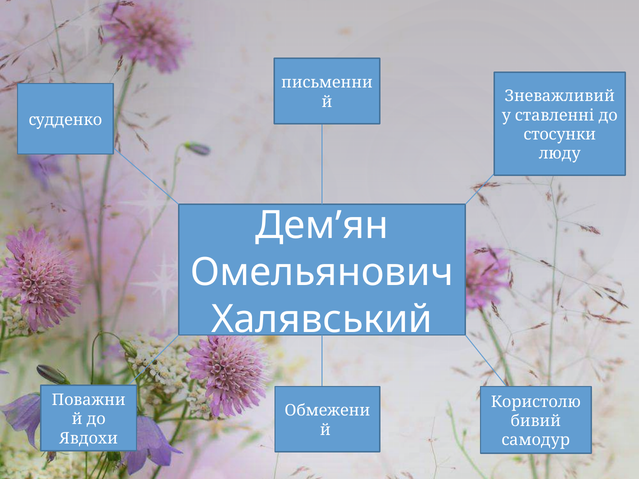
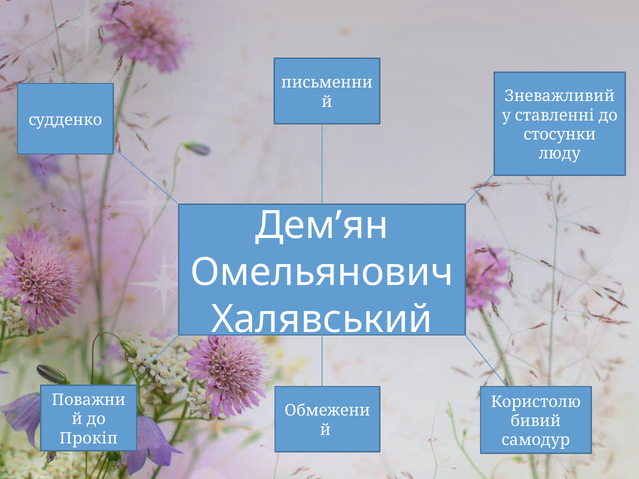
Явдохи: Явдохи -> Прокіп (89, 439)
